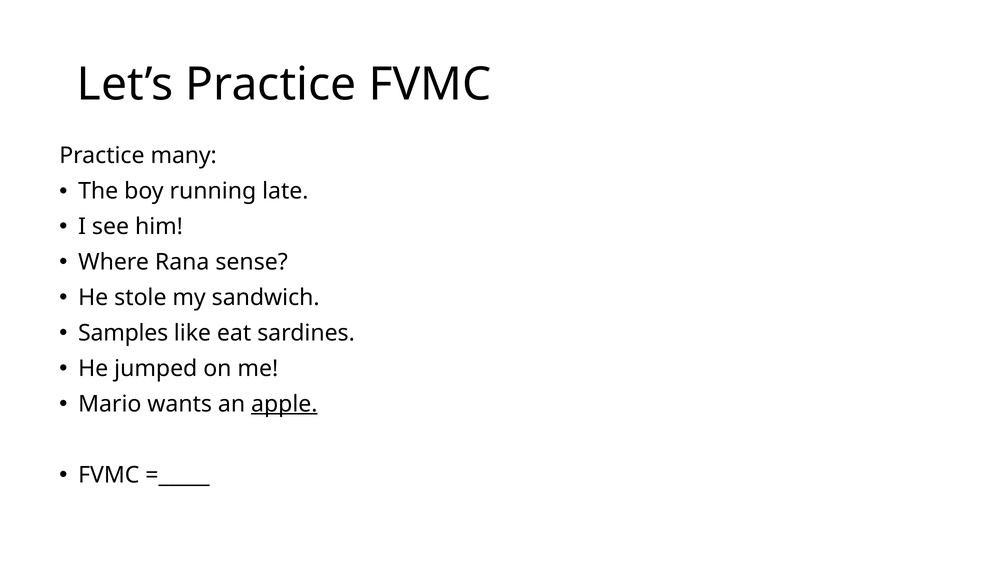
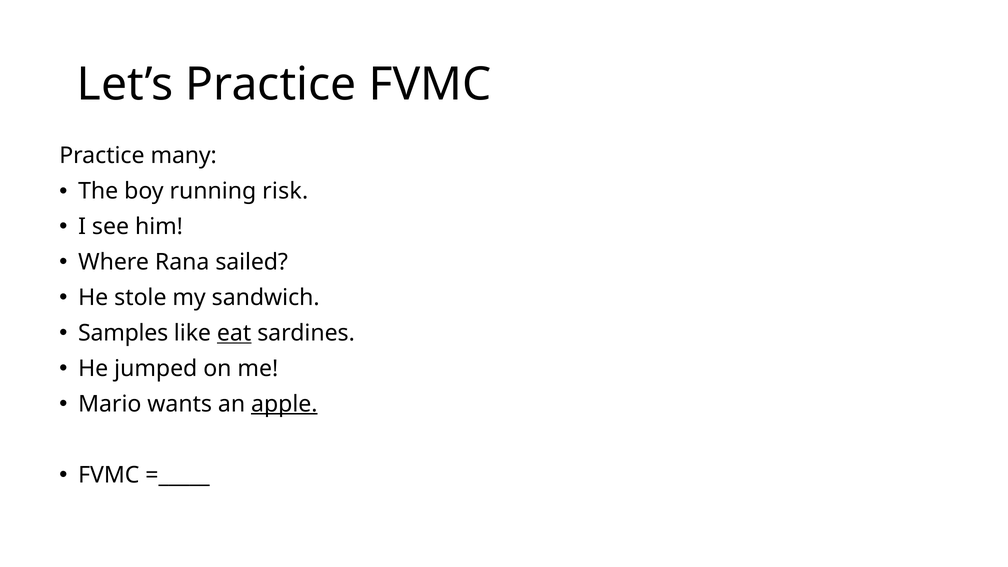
late: late -> risk (285, 191)
sense: sense -> sailed (252, 262)
eat underline: none -> present (234, 333)
